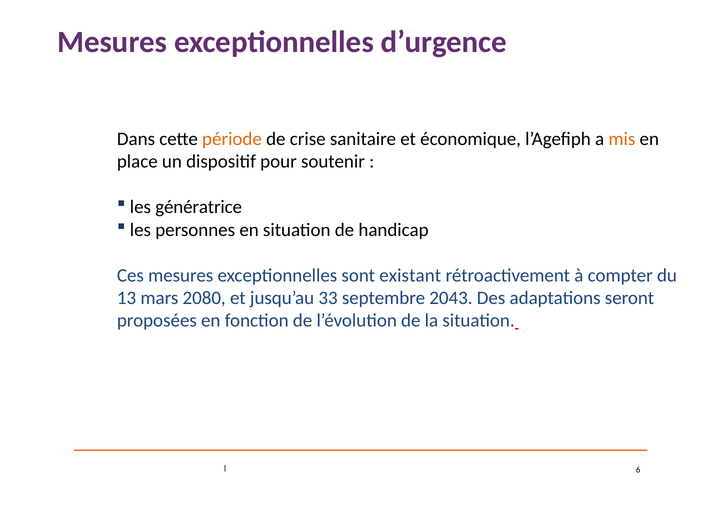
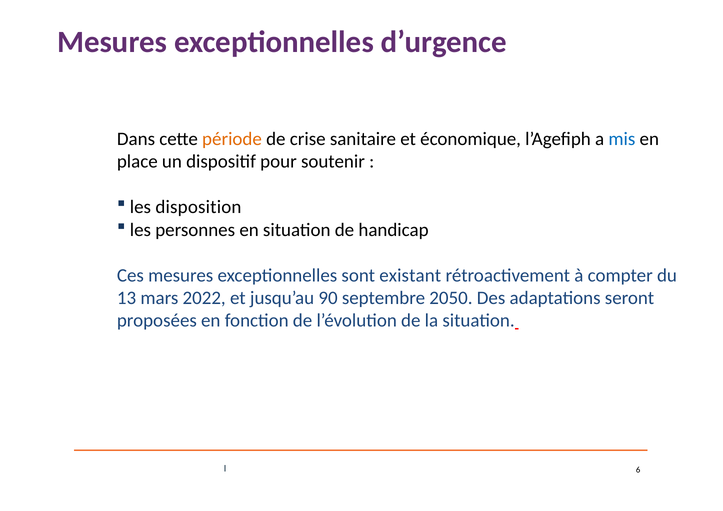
mis colour: orange -> blue (622, 139)
génératrice: génératrice -> disposition (198, 207)
2080: 2080 -> 2022 (204, 298)
33: 33 -> 90 (328, 298)
2043: 2043 -> 2050 (451, 298)
